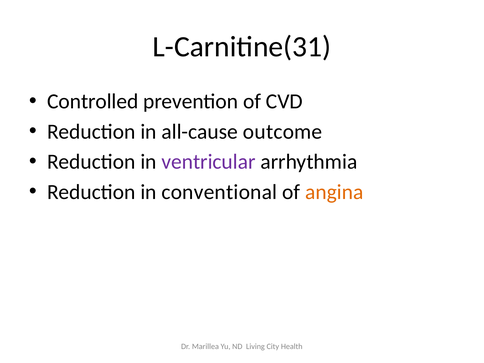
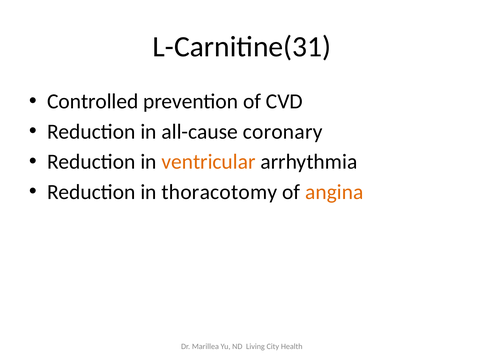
outcome: outcome -> coronary (283, 132)
ventricular colour: purple -> orange (209, 162)
conventional: conventional -> thoracotomy (219, 192)
